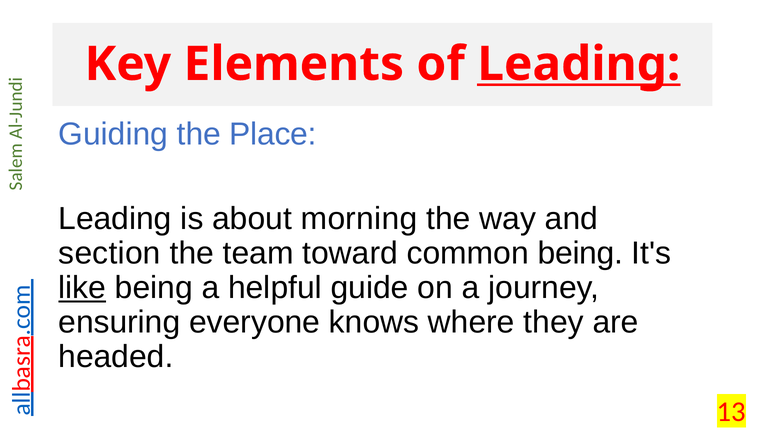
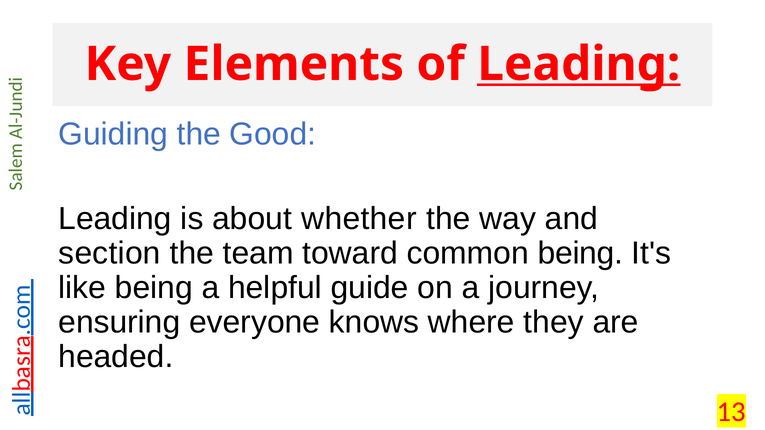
Place: Place -> Good (273, 134)
morning: morning -> whether (359, 219)
like underline: present -> none (82, 288)
